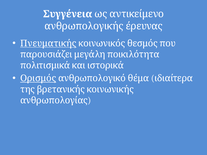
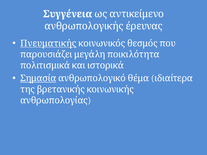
Ορισμός: Ορισμός -> Σημασία (38, 78)
